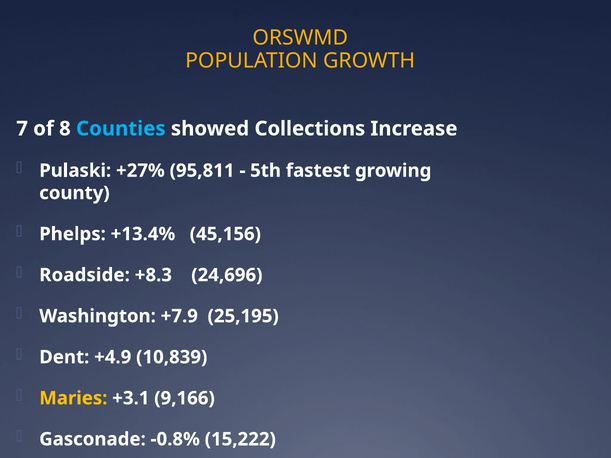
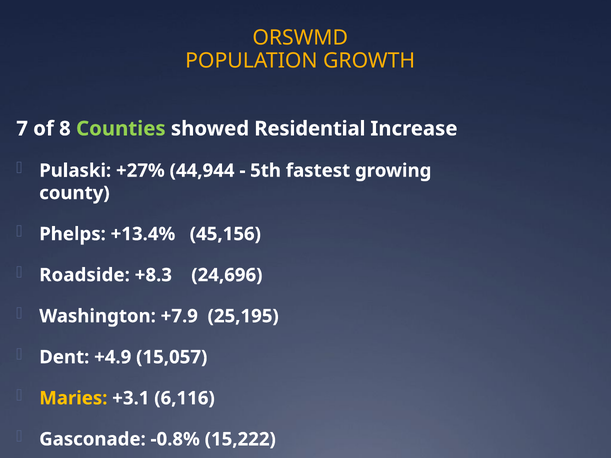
Counties colour: light blue -> light green (121, 129)
Collections: Collections -> Residential (310, 129)
95,811: 95,811 -> 44,944 (202, 171)
10,839: 10,839 -> 15,057 (172, 357)
9,166: 9,166 -> 6,116 (185, 398)
